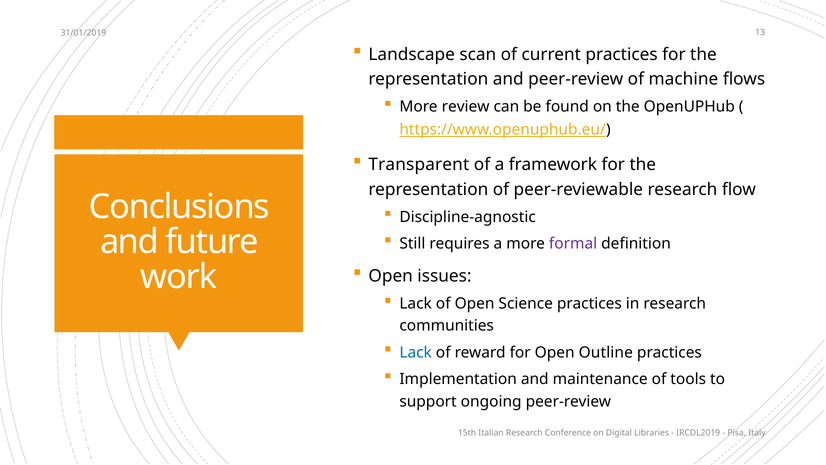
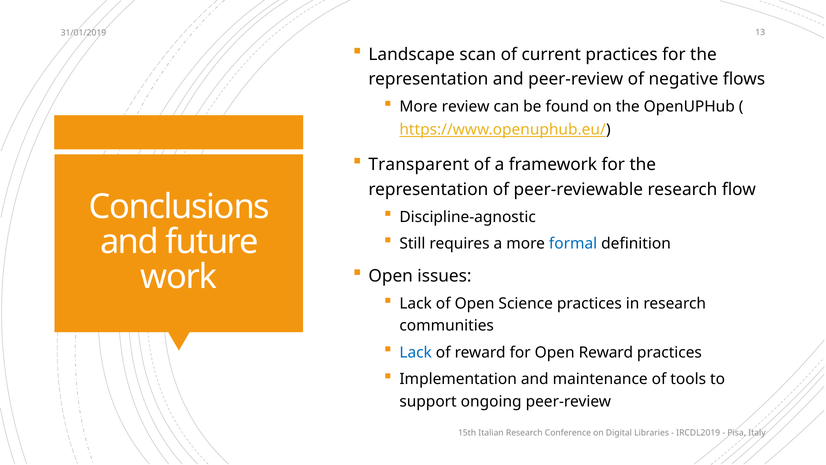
machine: machine -> negative (683, 79)
formal colour: purple -> blue (573, 243)
Open Outline: Outline -> Reward (606, 352)
